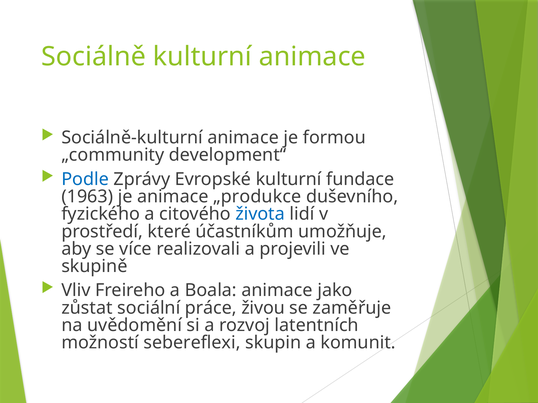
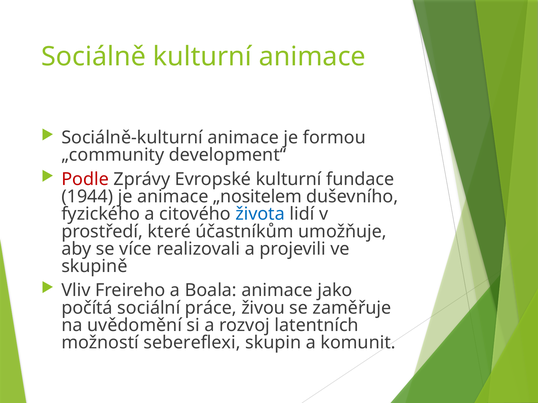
Podle colour: blue -> red (85, 179)
1963: 1963 -> 1944 (87, 197)
„produkce: „produkce -> „nositelem (257, 197)
zůstat: zůstat -> počítá (87, 308)
